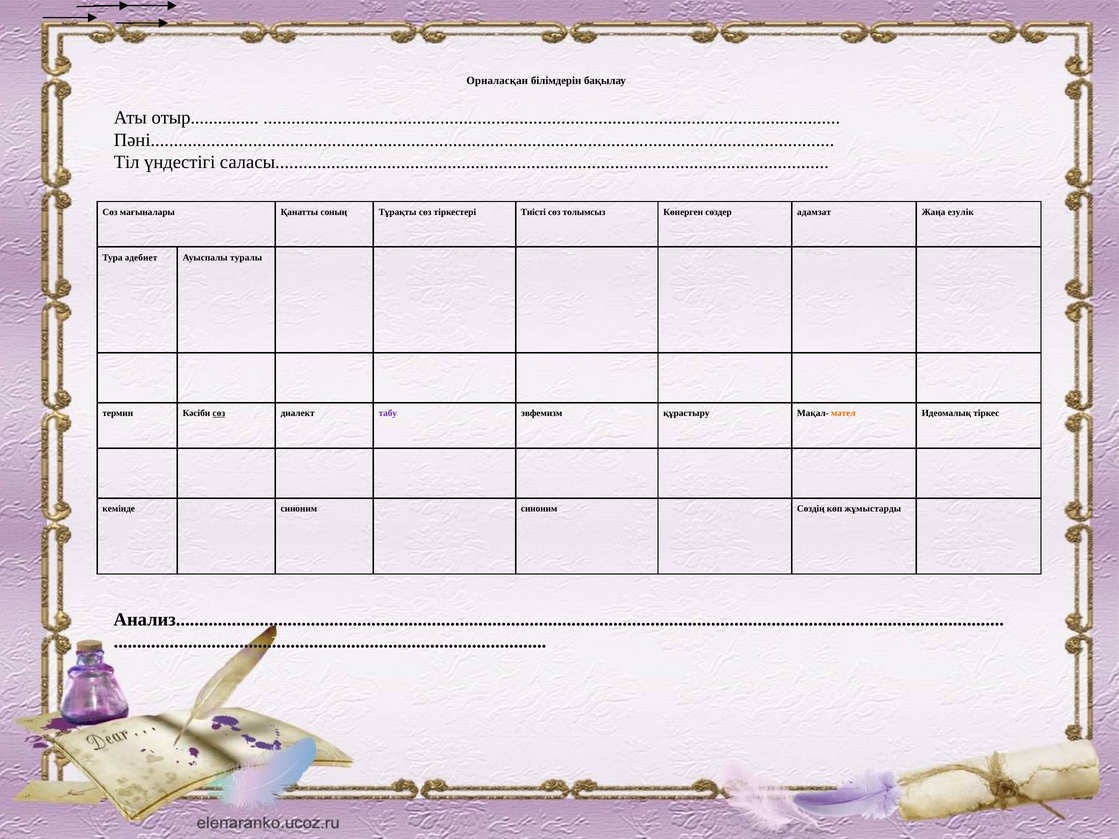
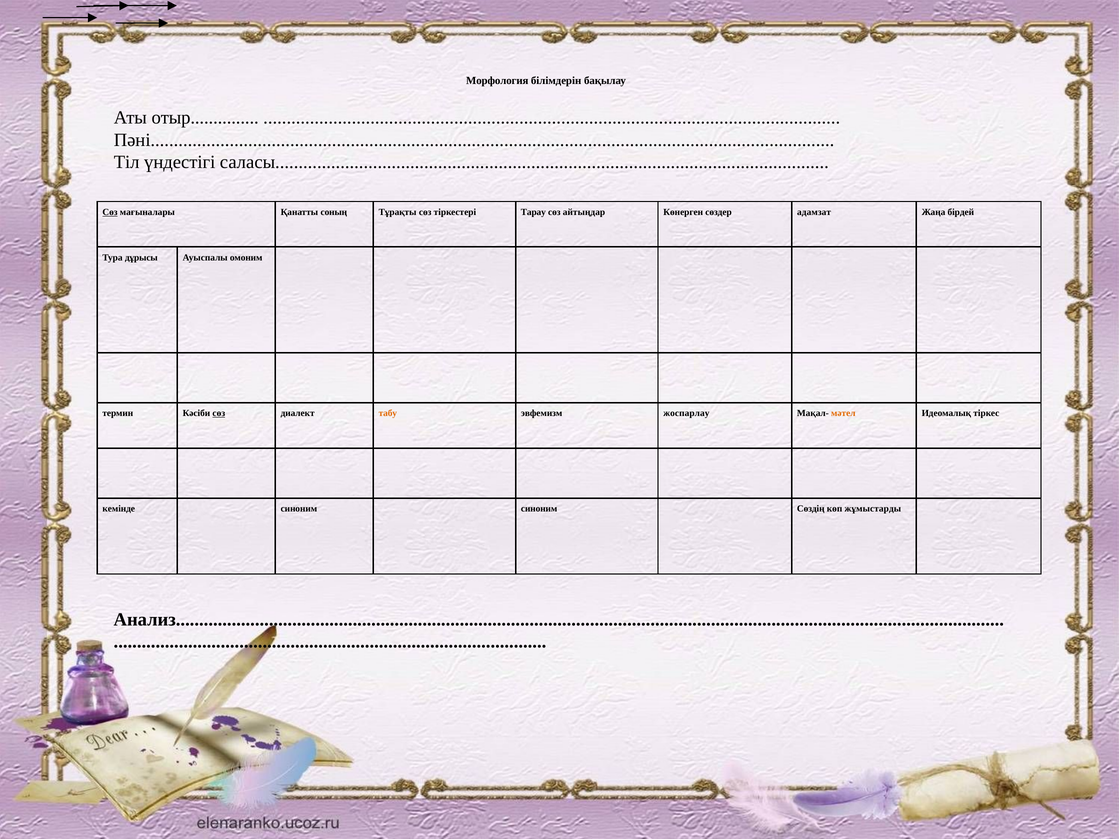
Орналасқан: Орналасқан -> Морфология (497, 81)
Сөз underline: none -> present (110, 212)
Тиісті: Тиісті -> Тарау (533, 212)
толымсыз: толымсыз -> айтыңдар (584, 212)
езулік: езулік -> бірдей (961, 212)
әдебиет: әдебиет -> дұрысы (141, 258)
туралы: туралы -> омоним (246, 258)
табу colour: purple -> orange (388, 413)
құрастыру: құрастыру -> жоспарлау (686, 413)
